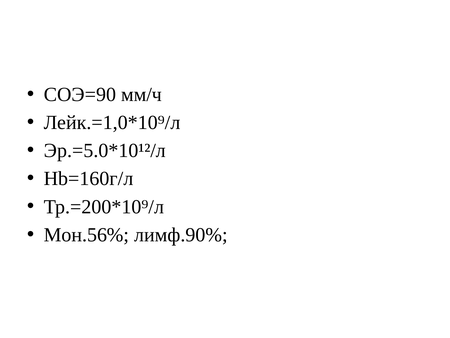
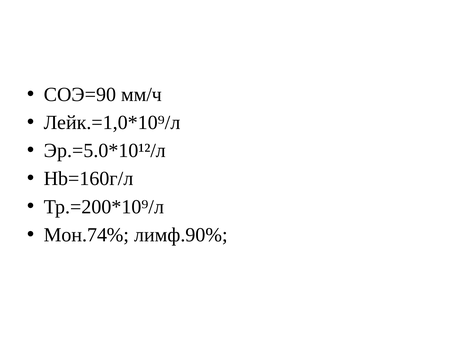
Мон.56%: Мон.56% -> Мон.74% (87, 234)
